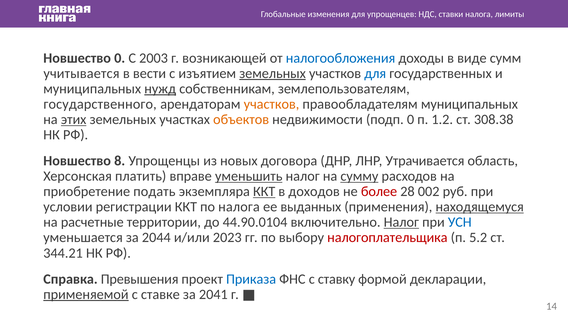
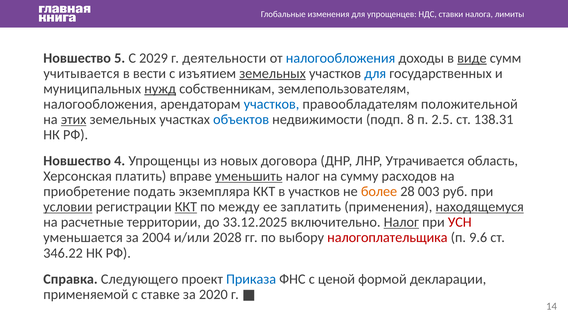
Новшество 0: 0 -> 5 (120, 58)
2003: 2003 -> 2029 (154, 58)
возникающей: возникающей -> деятельности (224, 58)
виде underline: none -> present (472, 58)
государственного: государственного -> налогообложения (100, 104)
участков colour: orange -> blue (272, 104)
правообладателям муниципальных: муниципальных -> положительной (469, 104)
объектов colour: orange -> blue (241, 119)
подп 0: 0 -> 8 (411, 119)
1.2: 1.2 -> 2.5 (442, 119)
308.38: 308.38 -> 138.31 (494, 119)
8: 8 -> 4 (120, 161)
сумму underline: present -> none (359, 176)
ККТ underline: present -> none (264, 191)
в доходов: доходов -> участков (314, 191)
более colour: red -> orange (379, 191)
002: 002 -> 003 (429, 191)
условии underline: none -> present (68, 207)
ККТ underline: none -> present (186, 207)
по налога: налога -> между (239, 207)
выданных: выданных -> заплатить (311, 207)
44.90.0104: 44.90.0104 -> 33.12.2025 (255, 222)
УСН colour: blue -> red (460, 222)
2044: 2044 -> 2004 (156, 237)
2023: 2023 -> 2028 (227, 237)
5.2: 5.2 -> 9.6 (478, 237)
344.21: 344.21 -> 346.22 (63, 253)
Превышения: Превышения -> Следующего (140, 279)
ставку: ставку -> ценой (337, 279)
применяемой underline: present -> none (86, 294)
2041: 2041 -> 2020 (213, 294)
